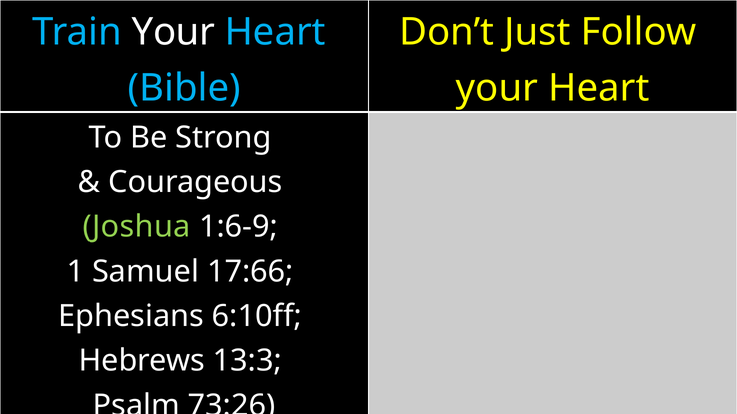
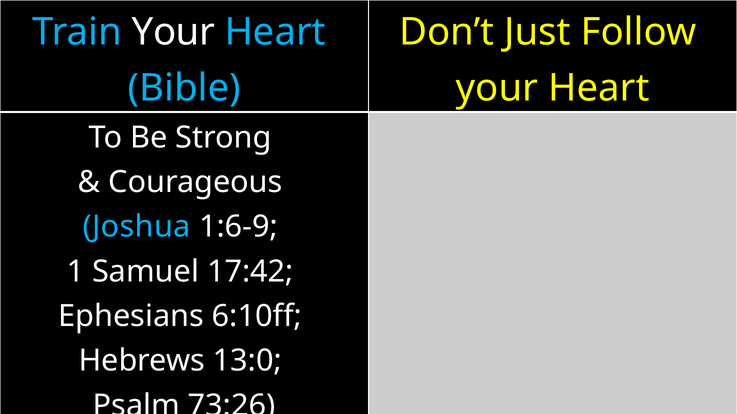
Joshua colour: light green -> light blue (137, 227)
17:66: 17:66 -> 17:42 (250, 272)
13:3: 13:3 -> 13:0 (247, 361)
